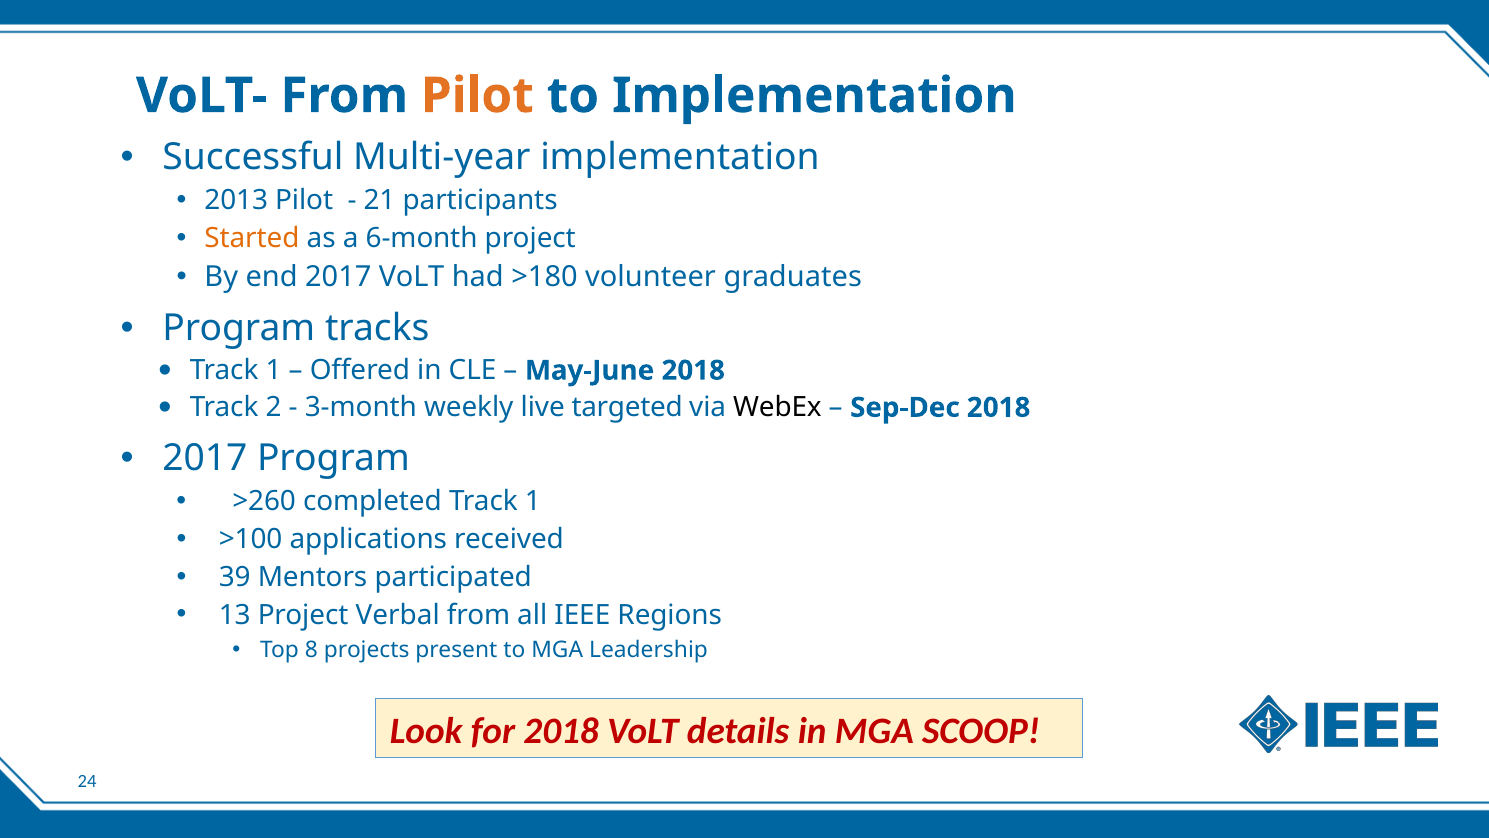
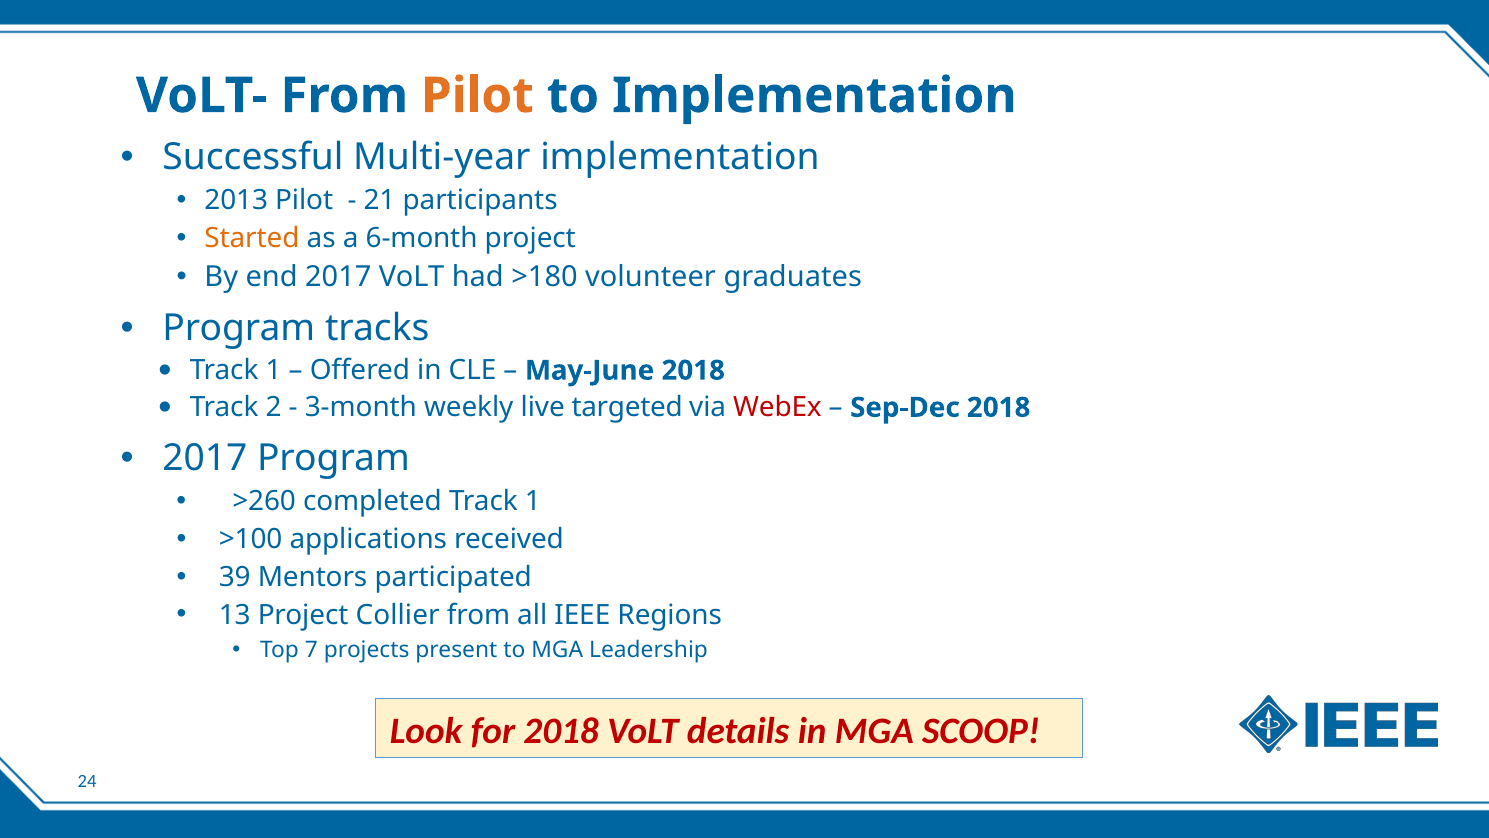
WebEx colour: black -> red (777, 407)
Verbal: Verbal -> Collier (398, 615)
8: 8 -> 7 (311, 650)
